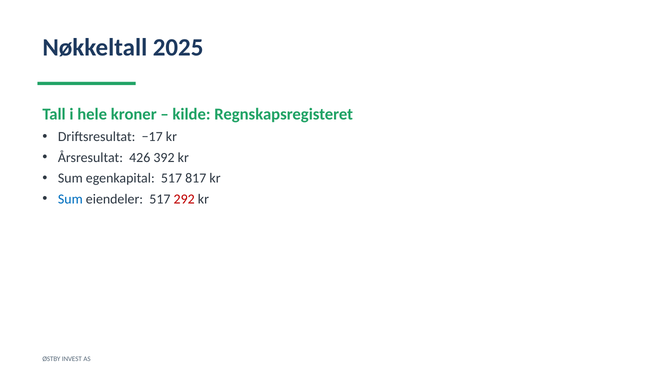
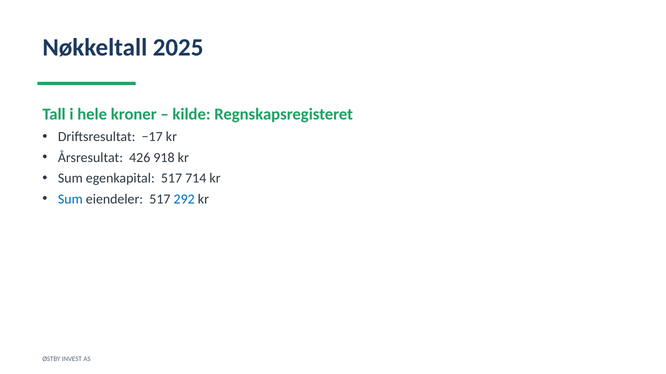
392: 392 -> 918 (164, 158)
817: 817 -> 714 (196, 179)
292 colour: red -> blue (184, 199)
